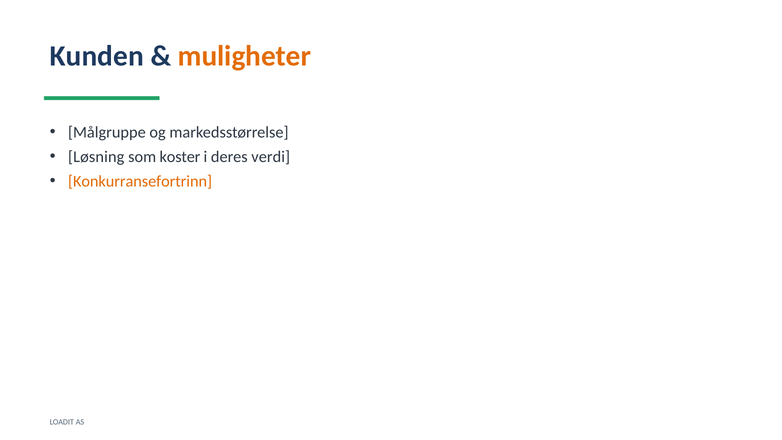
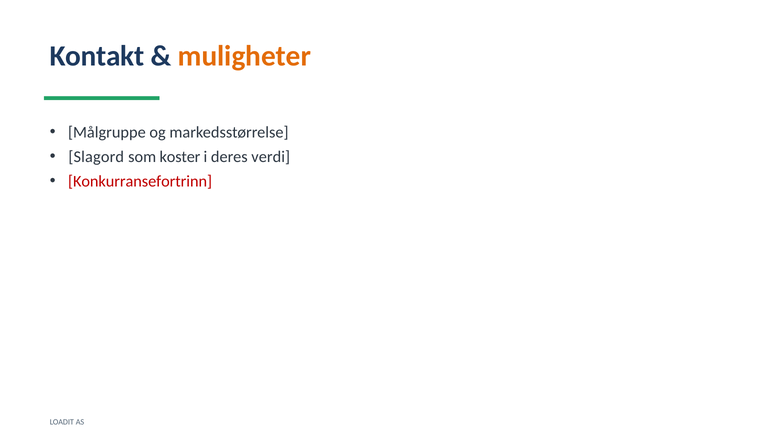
Kunden: Kunden -> Kontakt (97, 56)
Løsning: Løsning -> Slagord (96, 157)
Konkurransefortrinn colour: orange -> red (140, 181)
